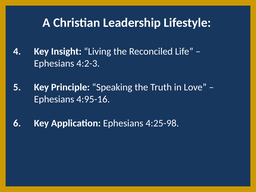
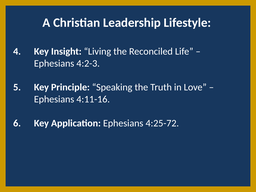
4:95-16: 4:95-16 -> 4:11-16 (93, 99)
4:25-98: 4:25-98 -> 4:25-72 (162, 123)
